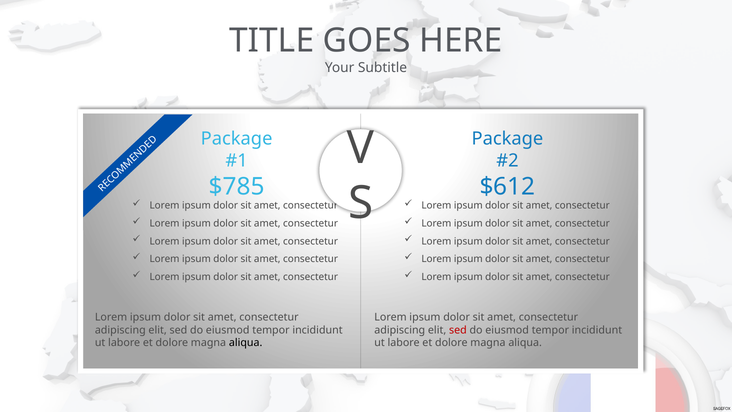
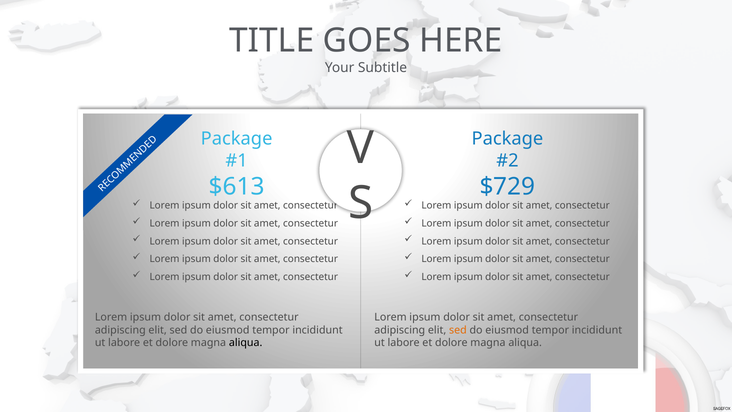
$785: $785 -> $613 (237, 187)
$612: $612 -> $729 (507, 187)
sed colour: red -> orange (458, 330)
